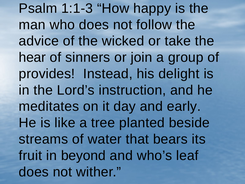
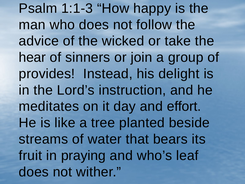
early: early -> effort (184, 106)
beyond: beyond -> praying (83, 155)
